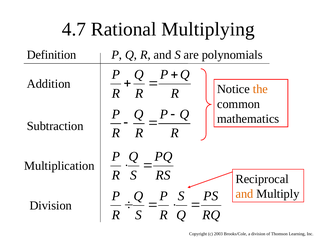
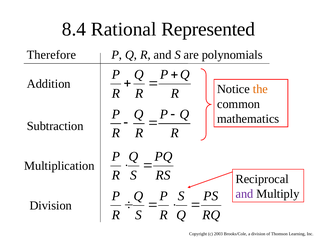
4.7: 4.7 -> 8.4 (74, 29)
Multiplying: Multiplying -> Represented (208, 29)
Definition: Definition -> Therefore (51, 55)
and colour: orange -> purple (244, 194)
